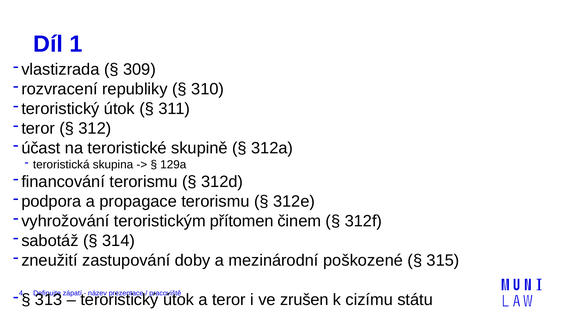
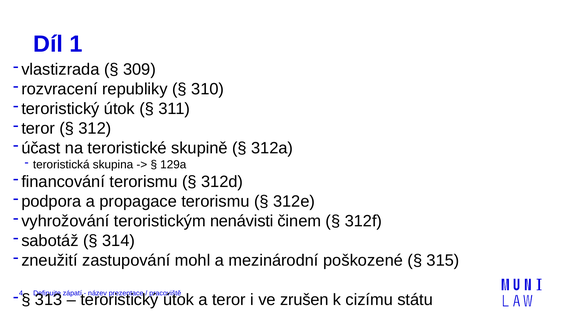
přítomen: přítomen -> nenávisti (242, 221)
doby: doby -> mohl (193, 261)
